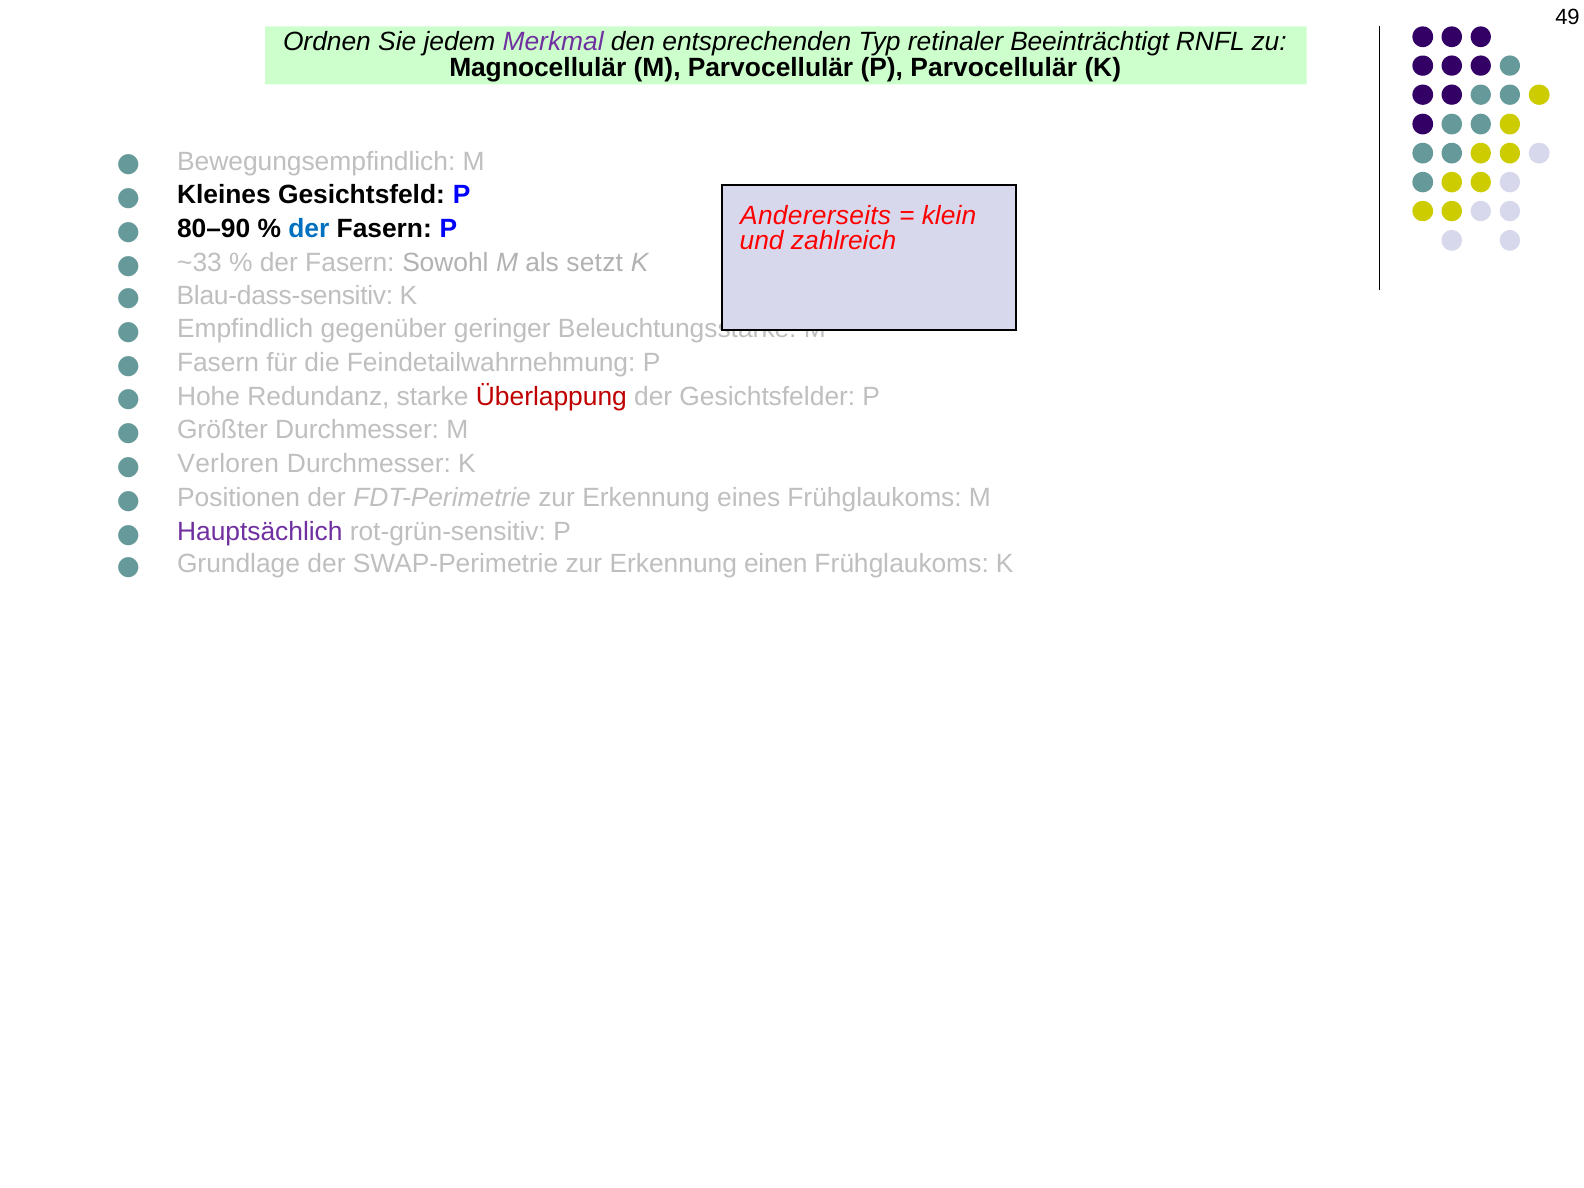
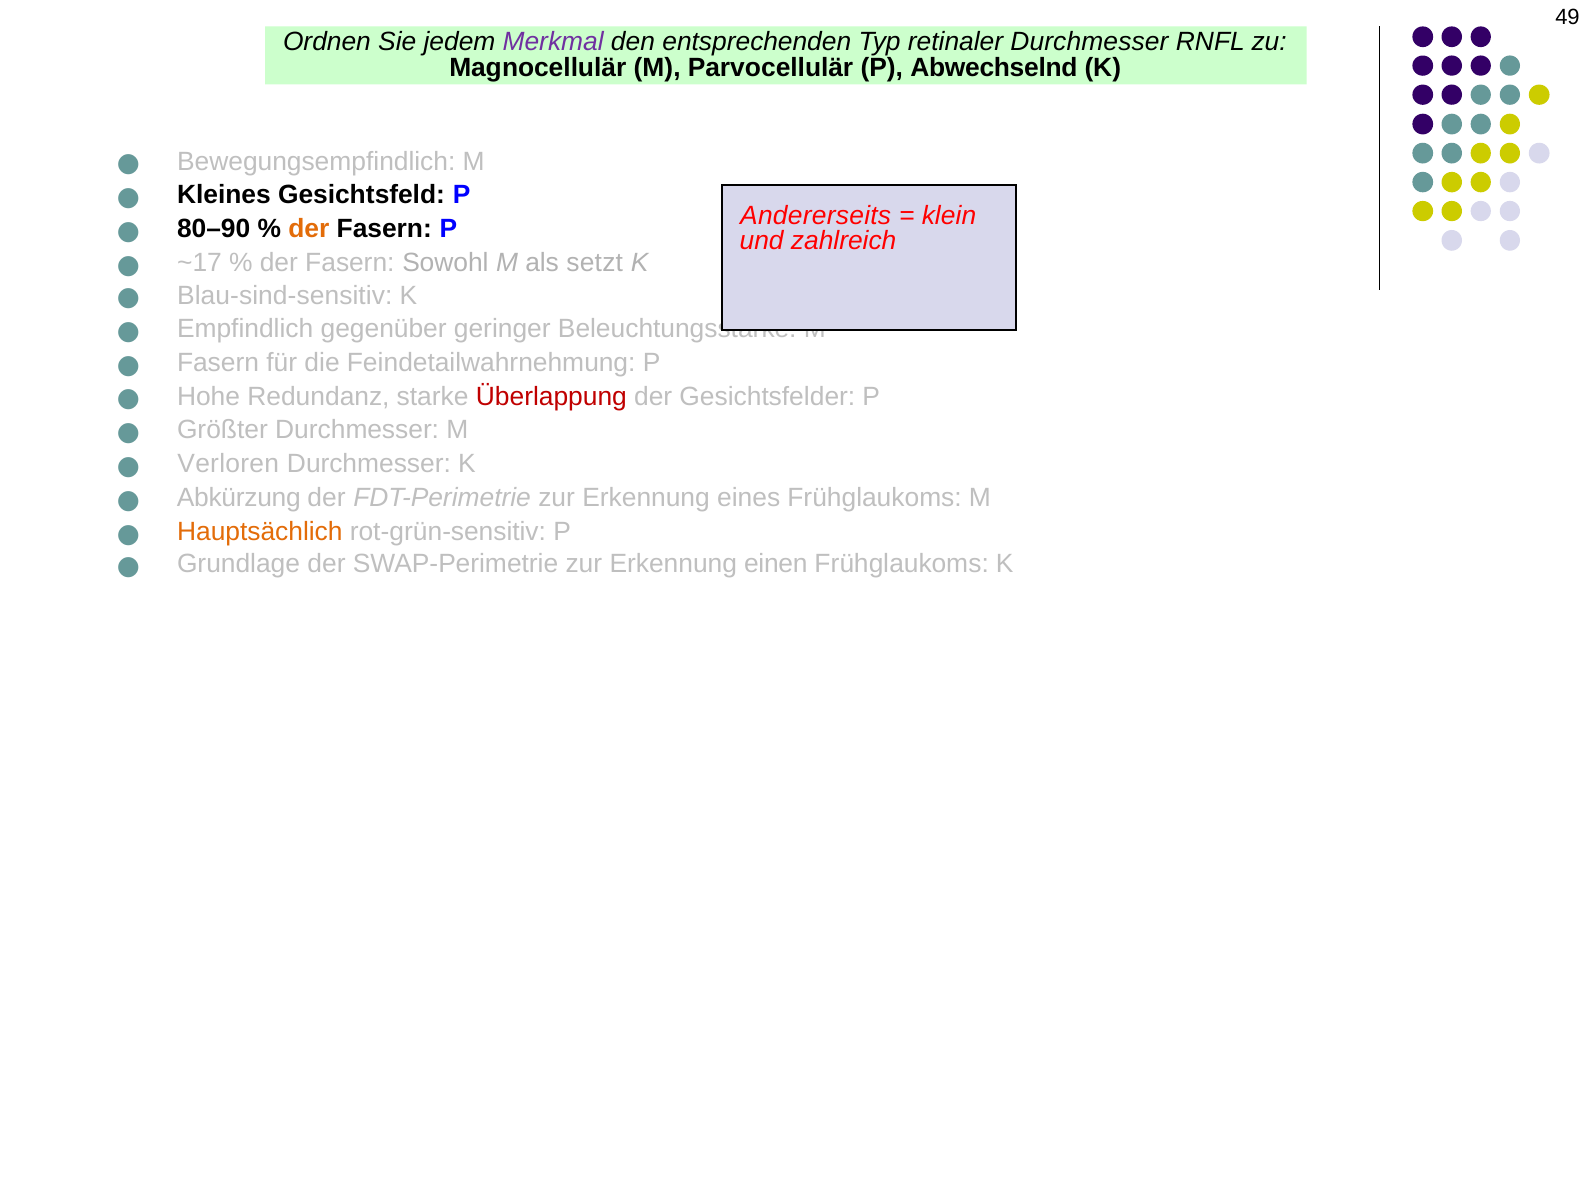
retinaler Beeinträchtigt: Beeinträchtigt -> Durchmesser (1089, 41)
P Parvocellulär: Parvocellulär -> Abwechselnd (994, 68)
der colour: blue -> orange (309, 229)
~33: ~33 -> ~17 (200, 263)
Blau-dass-sensitiv: Blau-dass-sensitiv -> Blau-sind-sensitiv (285, 295)
Positionen: Positionen -> Abkürzung (239, 498)
Hauptsächlich colour: purple -> orange (260, 532)
